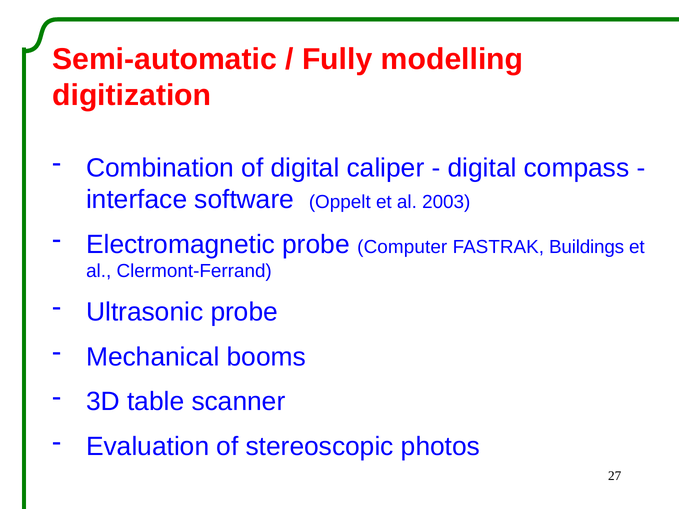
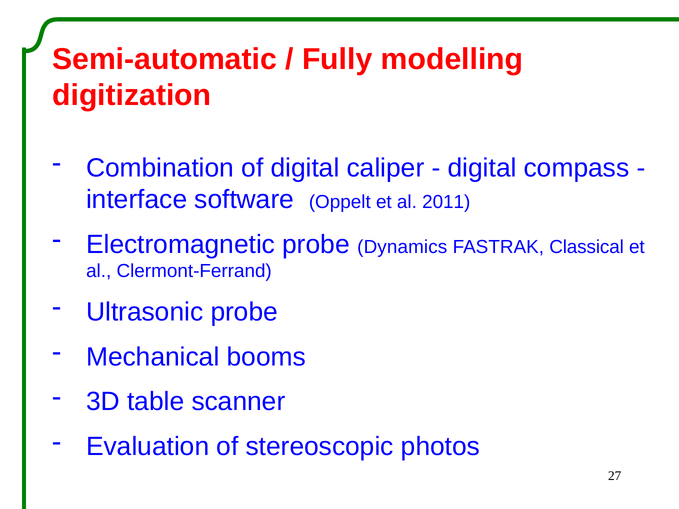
2003: 2003 -> 2011 (446, 202)
Computer: Computer -> Dynamics (402, 247)
Buildings: Buildings -> Classical (587, 247)
